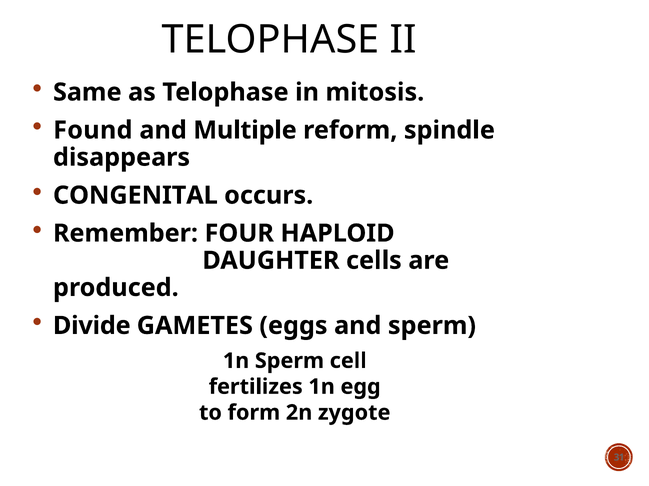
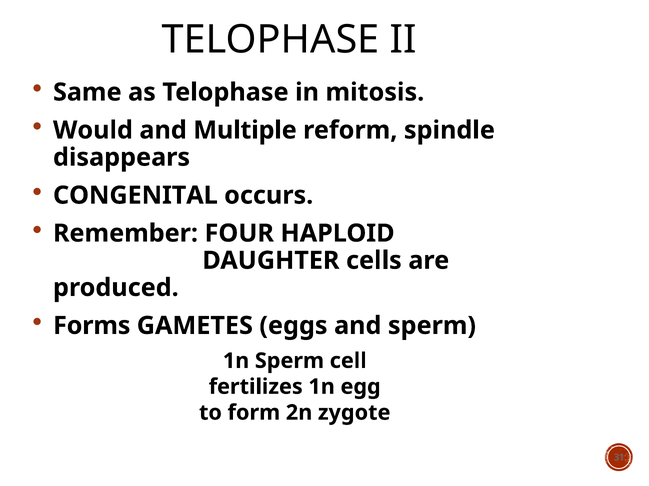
Found: Found -> Would (93, 130)
Divide: Divide -> Forms (92, 326)
